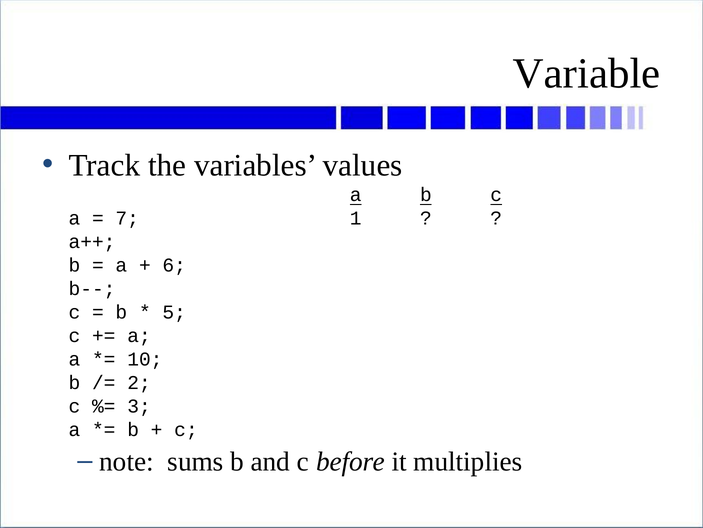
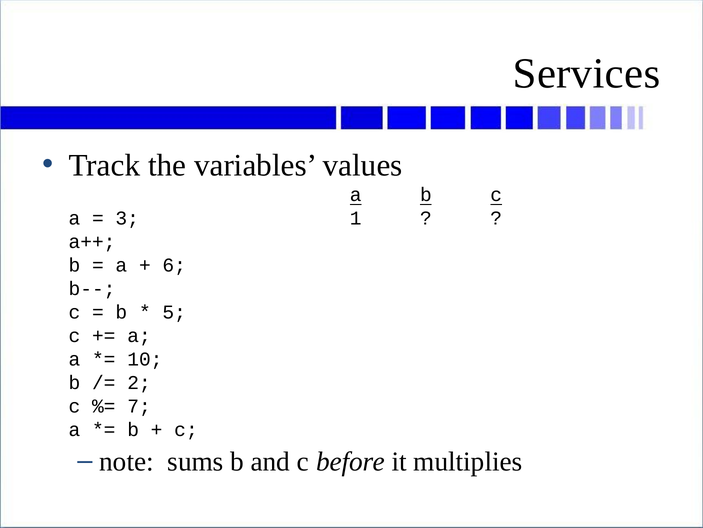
Variable: Variable -> Services (587, 73)
7: 7 -> 3 (127, 218)
3: 3 -> 7 (139, 406)
